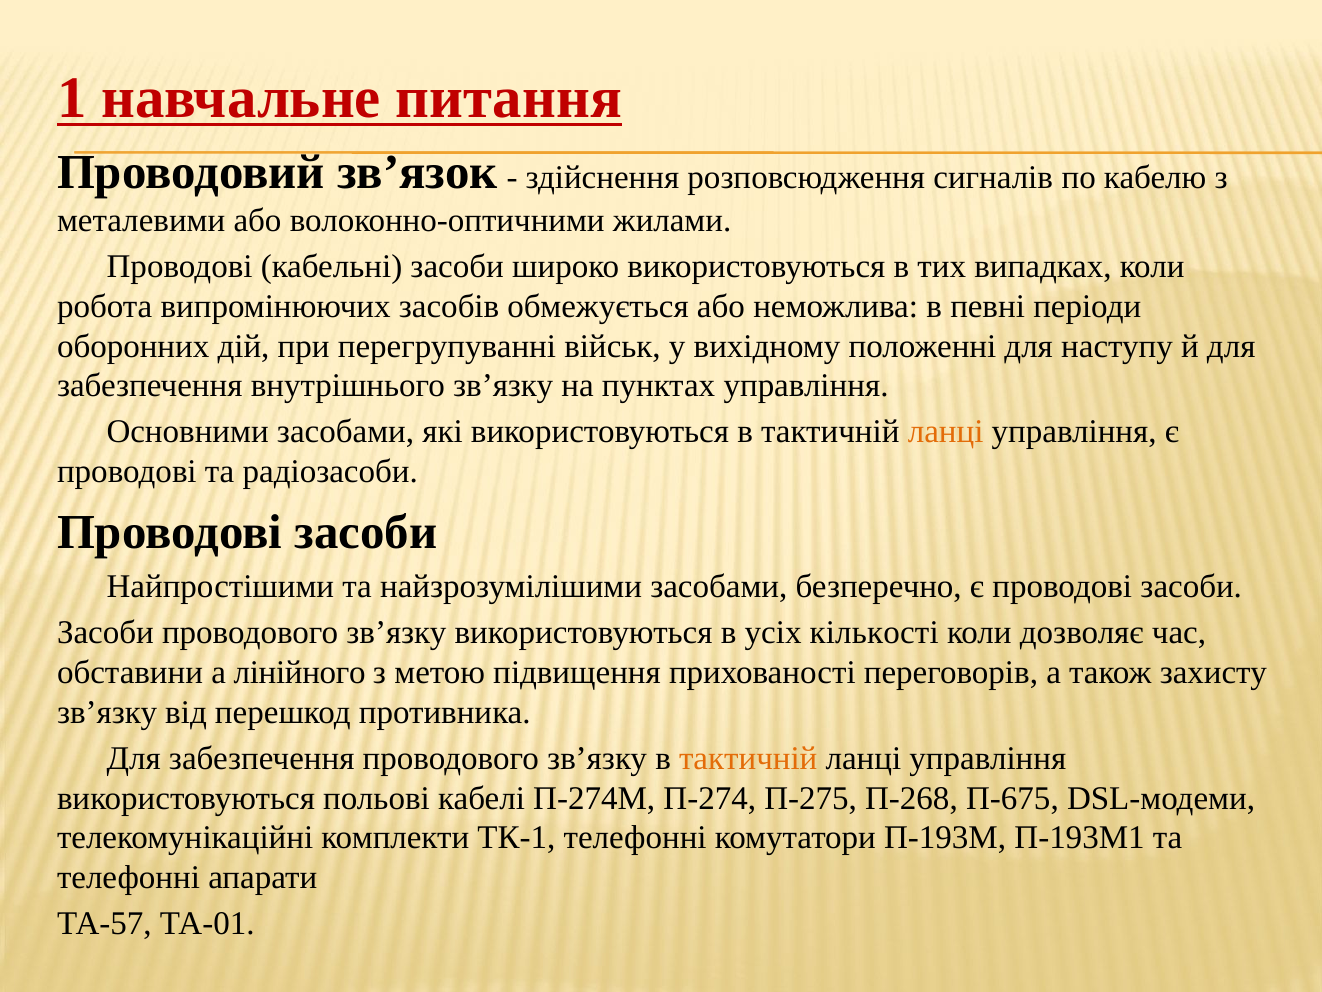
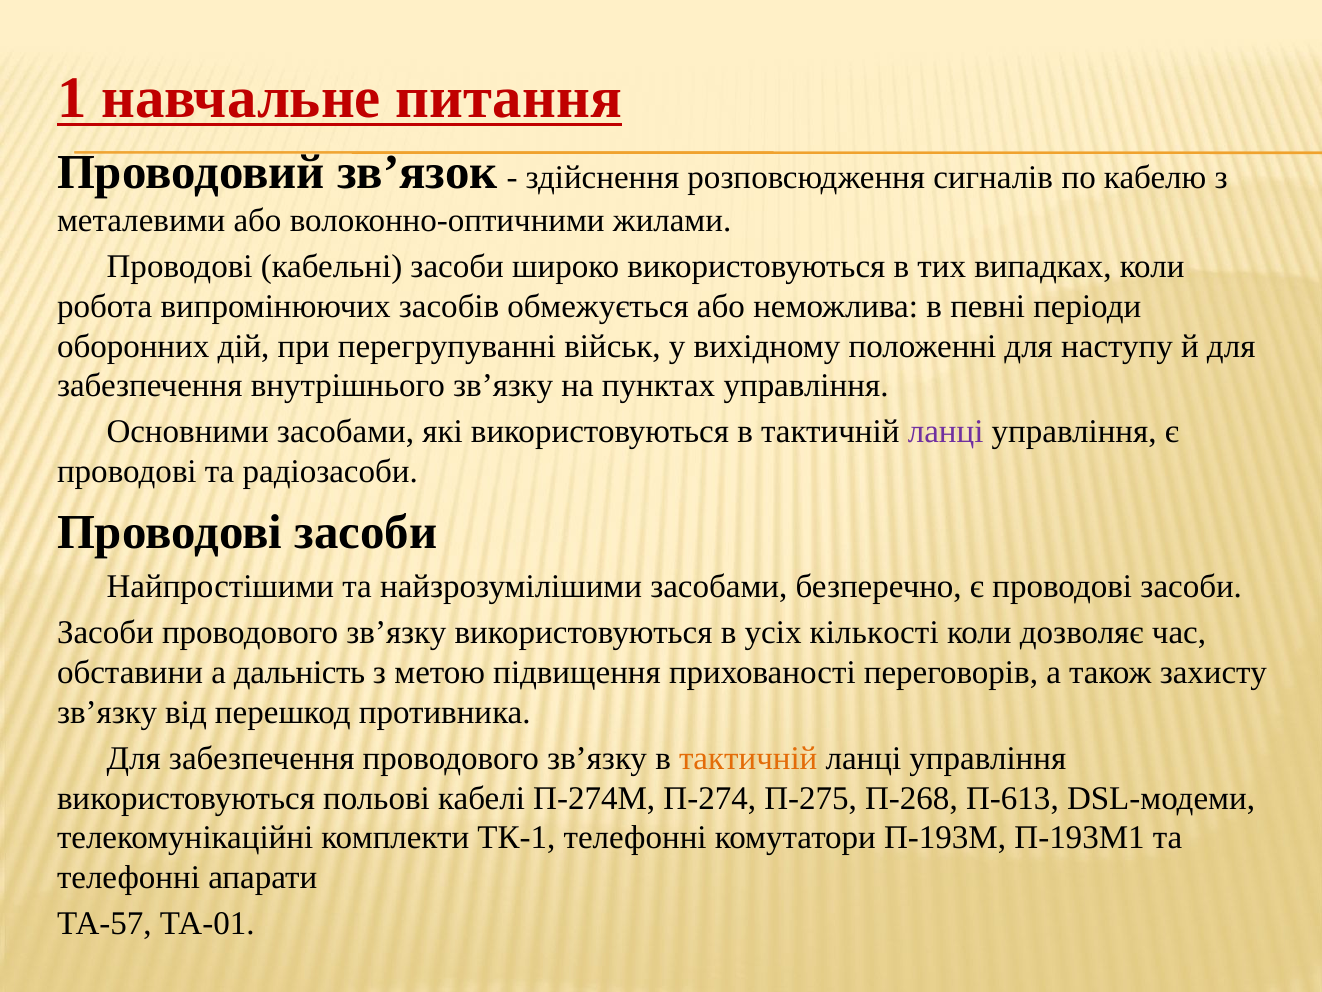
ланці colour: orange -> purple (946, 432)
лінійного: лінійного -> дальність (300, 672)
П-675: П-675 -> П-613 (1012, 798)
